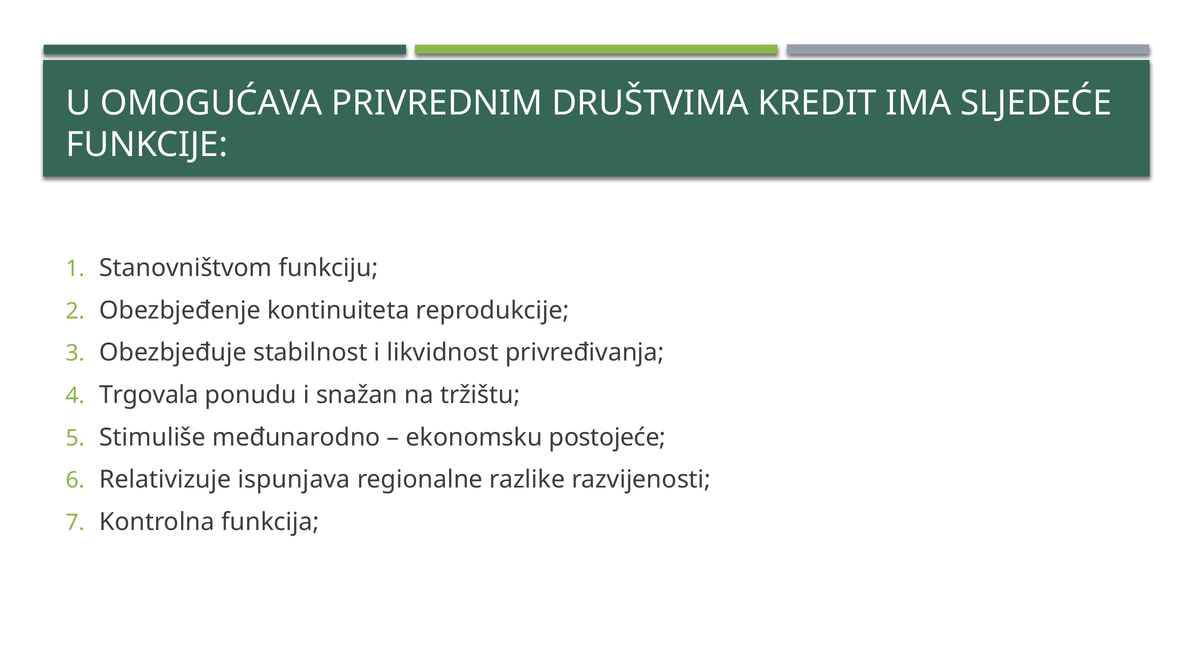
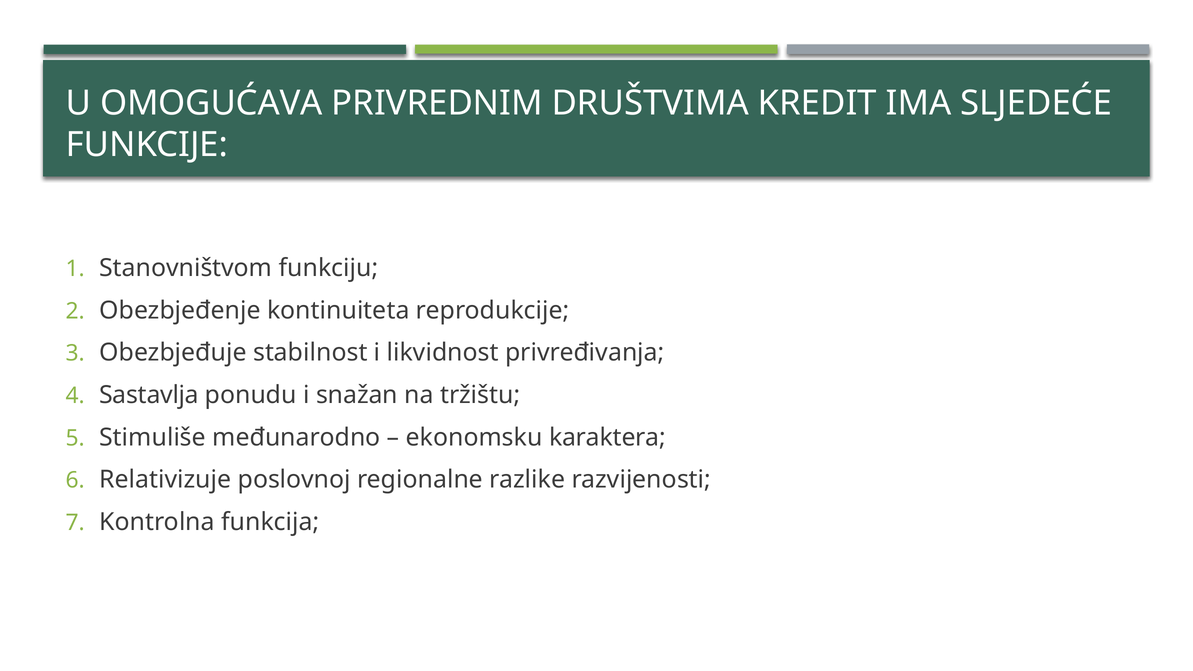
Trgovala: Trgovala -> Sastavlja (149, 395)
postojeće: postojeće -> karaktera (608, 437)
ispunjava: ispunjava -> poslovnoj (294, 480)
